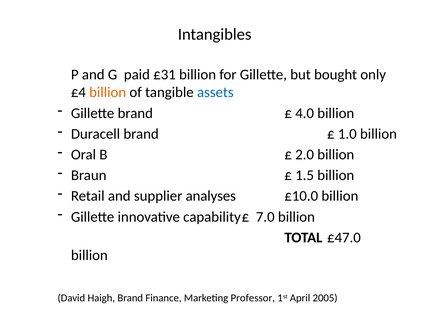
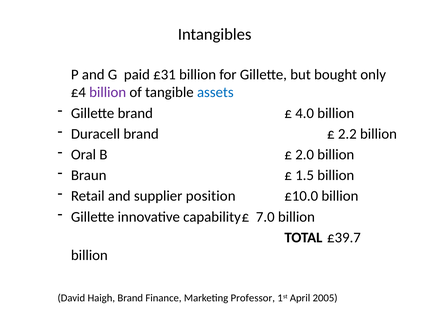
billion colour: orange -> purple (108, 92)
1.0: 1.0 -> 2.2 (347, 134)
analyses: analyses -> position (211, 196)
£47.0: £47.0 -> £39.7 (344, 238)
